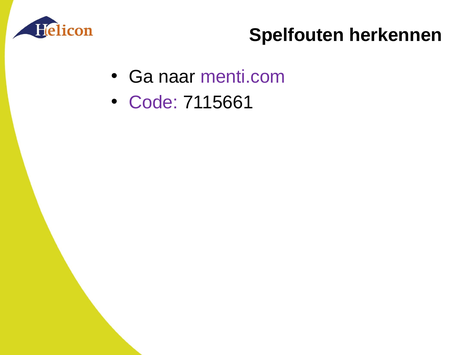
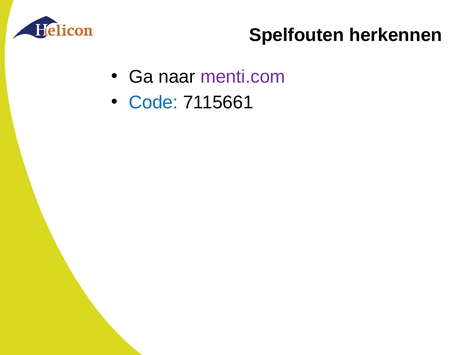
Code colour: purple -> blue (153, 103)
